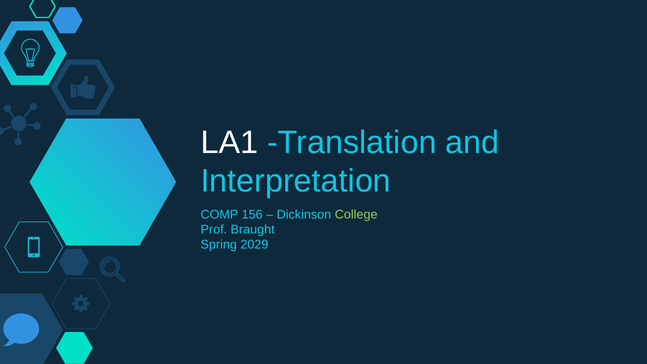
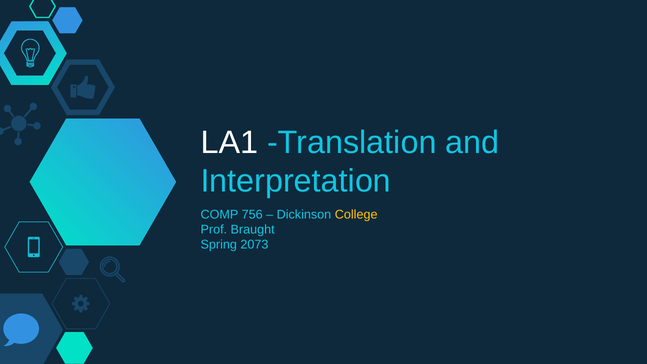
156: 156 -> 756 (252, 215)
College colour: light green -> yellow (356, 215)
2029: 2029 -> 2073 (254, 245)
